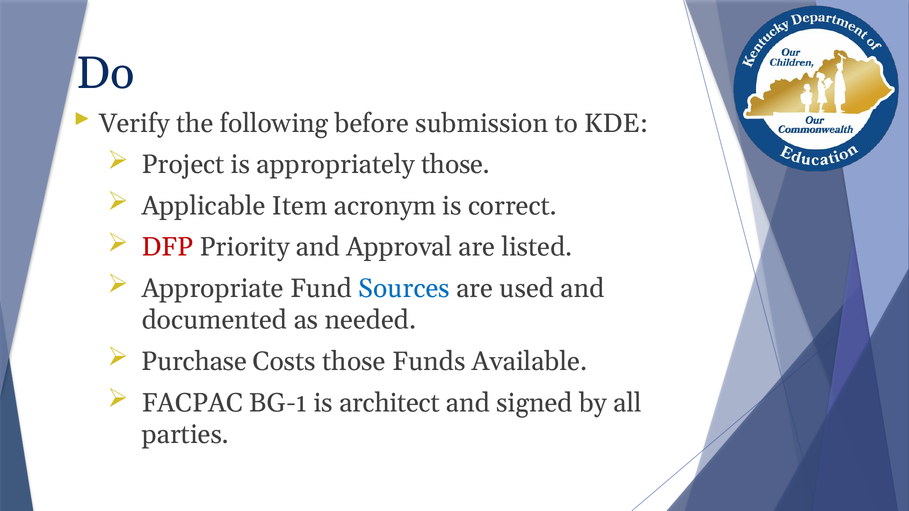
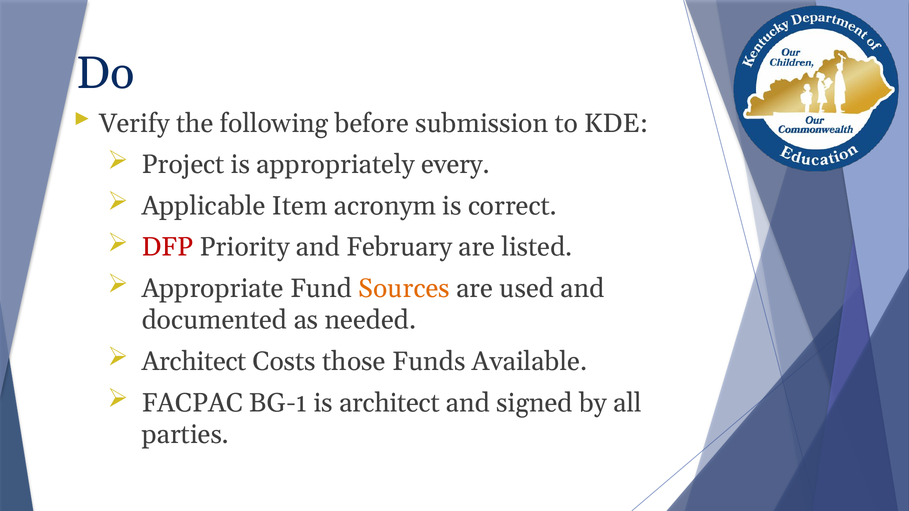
appropriately those: those -> every (456, 165)
Approval: Approval -> February (399, 247)
Sources colour: blue -> orange (404, 289)
Purchase: Purchase -> Architect (194, 362)
